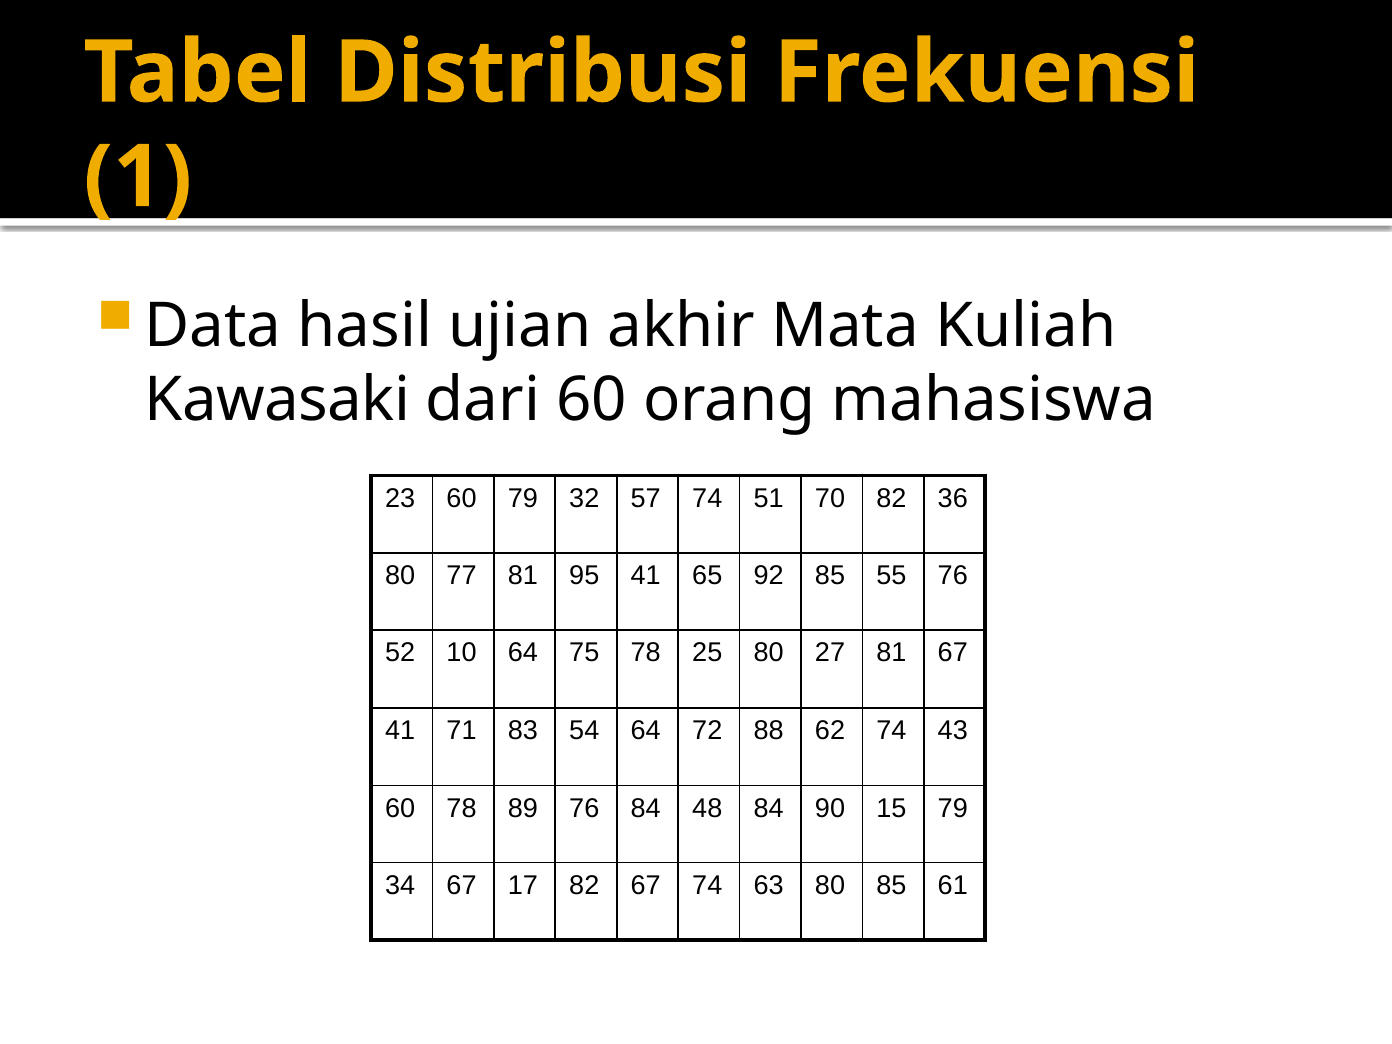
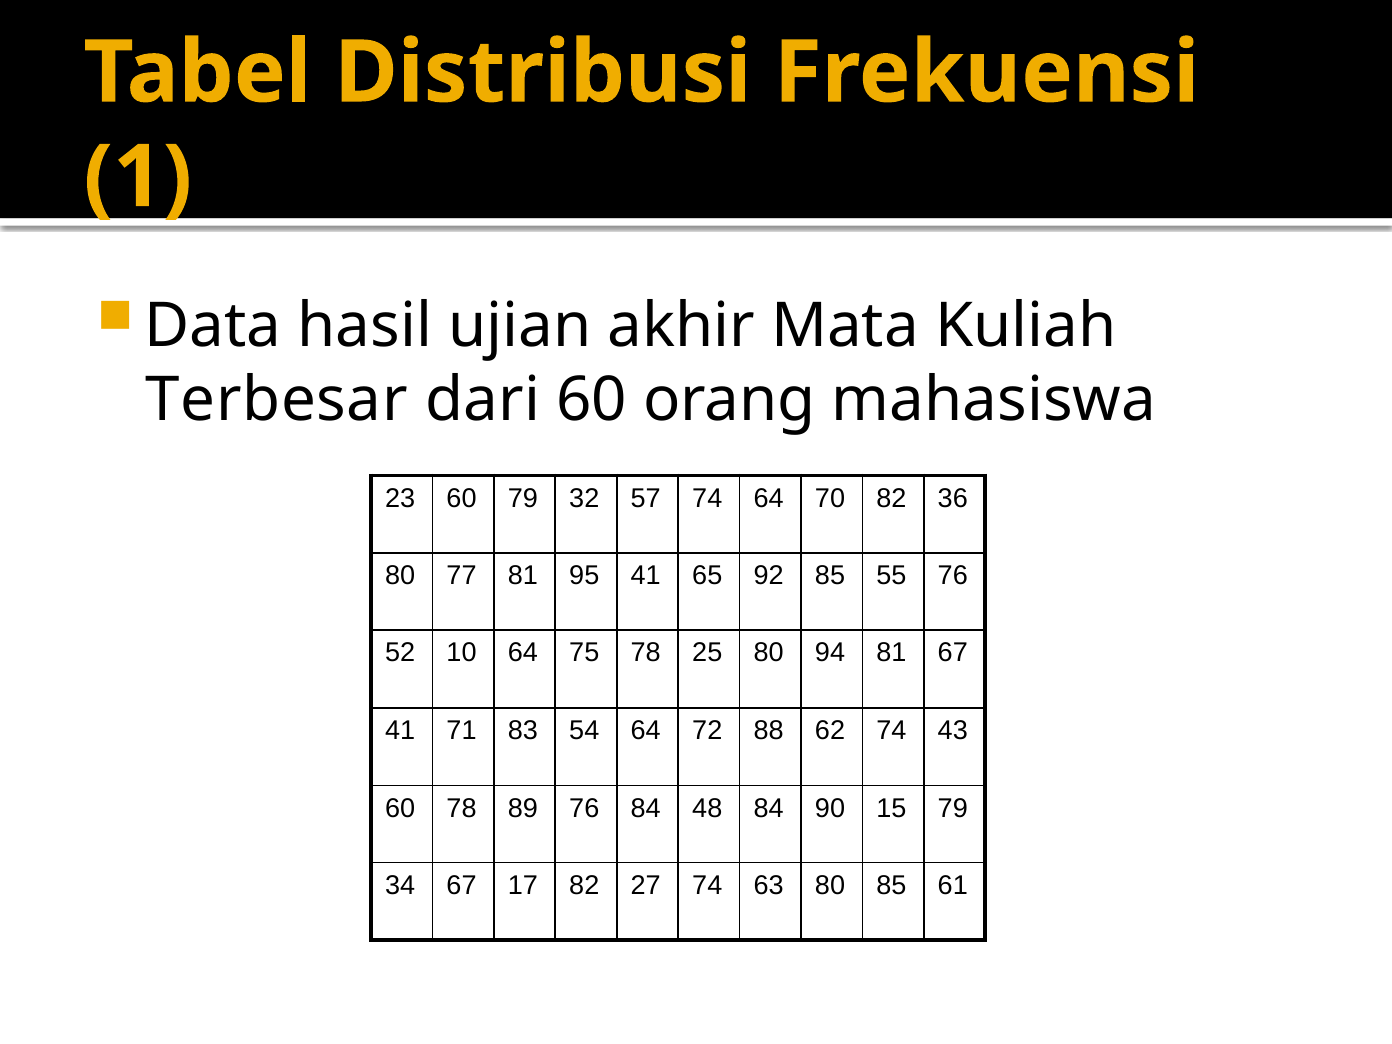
Kawasaki: Kawasaki -> Terbesar (277, 400)
74 51: 51 -> 64 (769, 498)
27: 27 -> 94 (830, 653)
82 67: 67 -> 27 (646, 885)
